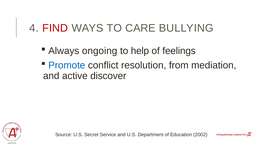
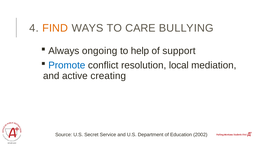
FIND colour: red -> orange (55, 28)
feelings: feelings -> support (179, 51)
from: from -> local (179, 65)
discover: discover -> creating (108, 76)
